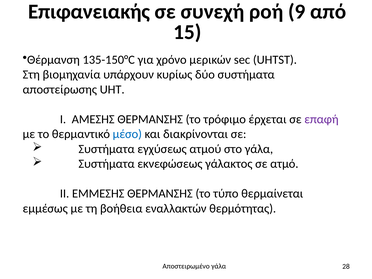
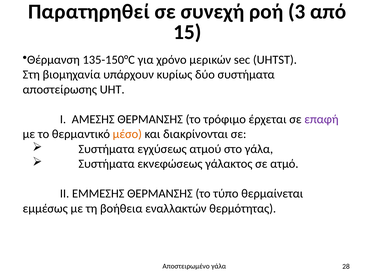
Επιφανειακής: Επιφανειακής -> Παρατηρηθεί (89, 12)
9: 9 -> 3 (297, 12)
μέσο colour: blue -> orange (127, 134)
